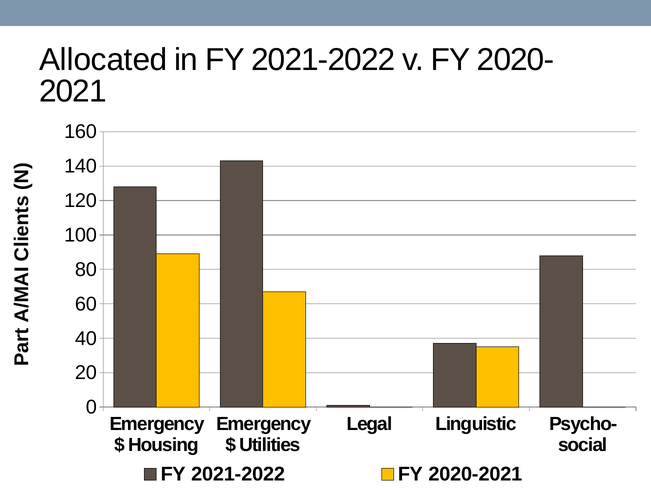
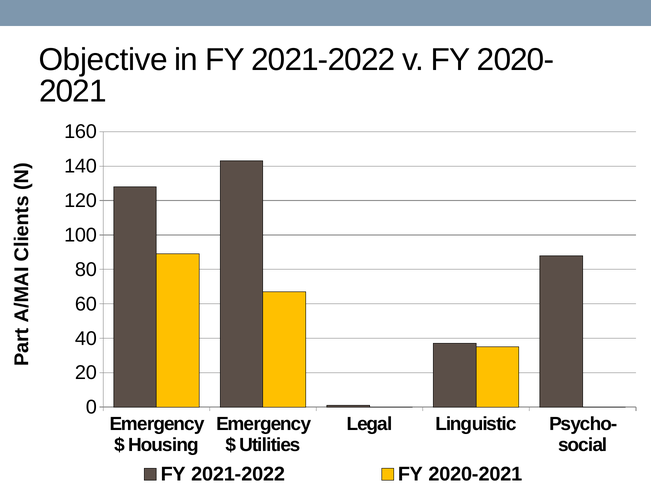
Allocated: Allocated -> Objective (103, 60)
